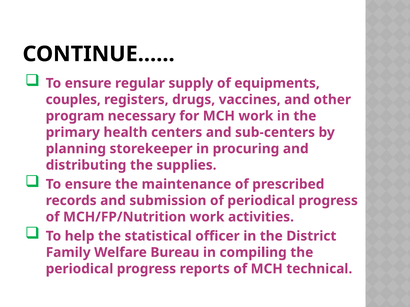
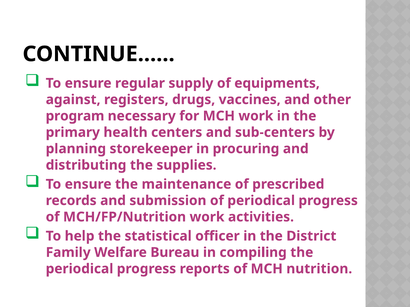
couples: couples -> against (73, 100)
technical: technical -> nutrition (319, 269)
